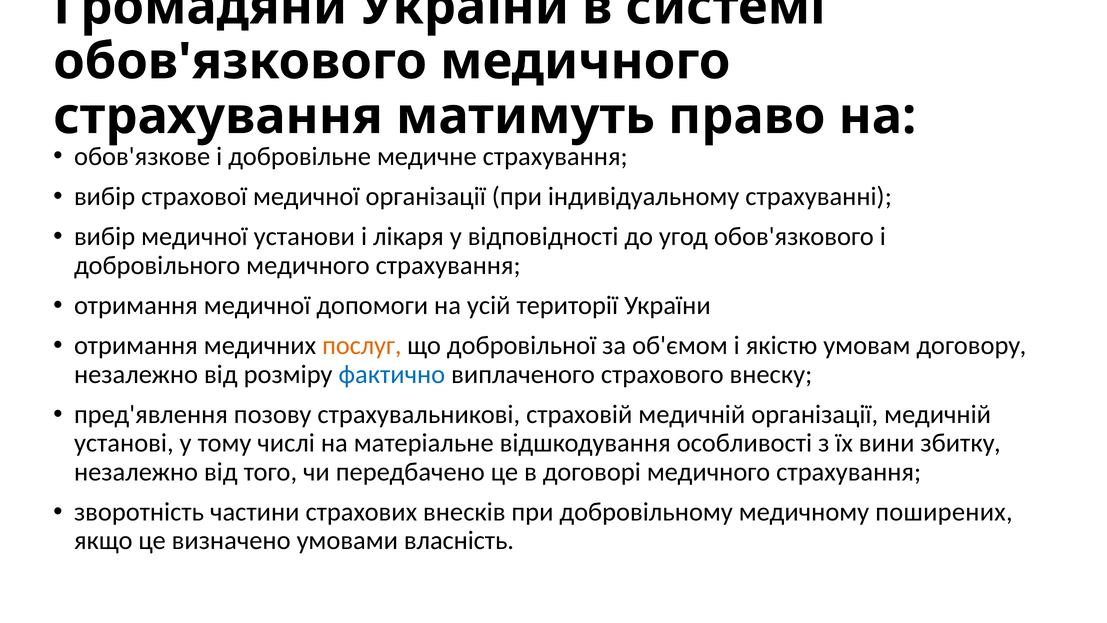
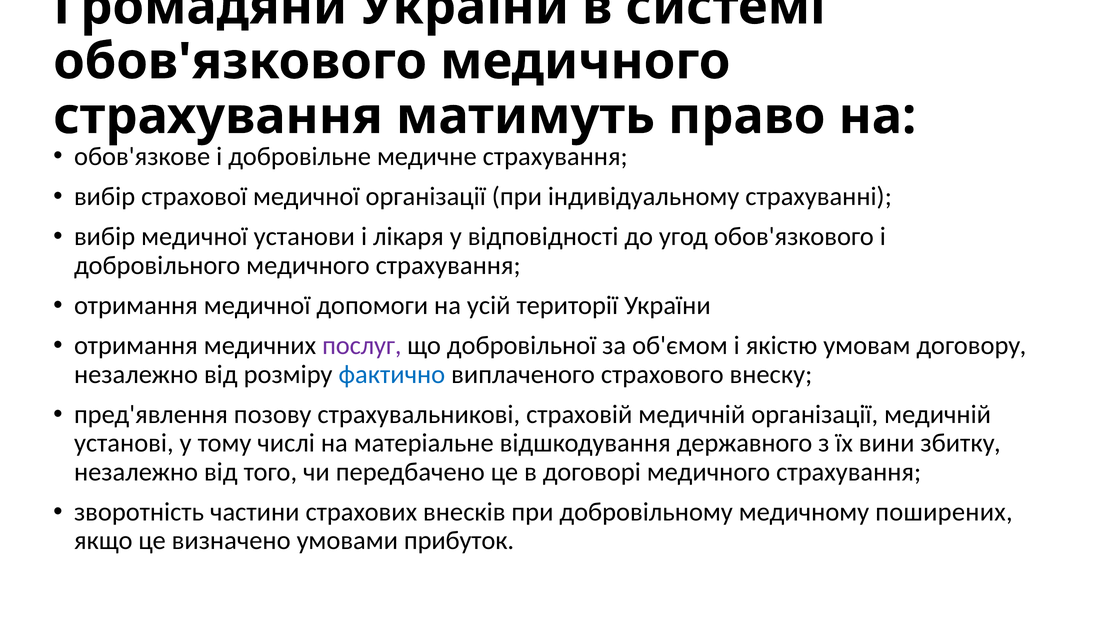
послуг colour: orange -> purple (362, 346)
особливості: особливості -> державного (744, 443)
власність: власність -> прибуток (459, 540)
